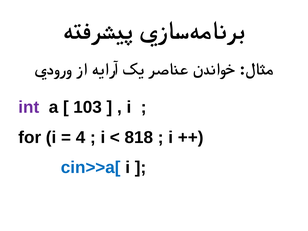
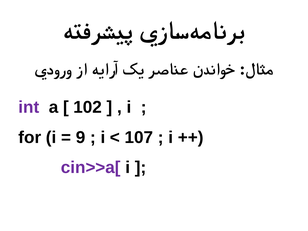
103: 103 -> 102 (88, 107)
4: 4 -> 9 (81, 137)
818: 818 -> 107 (139, 137)
cin>>a[ colour: blue -> purple (91, 167)
